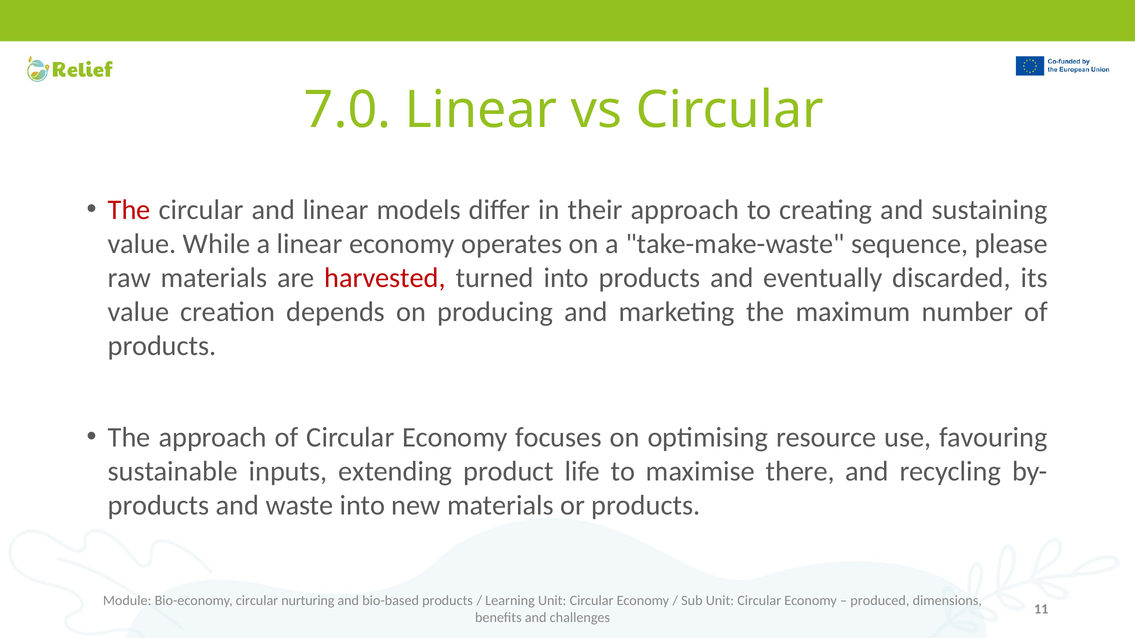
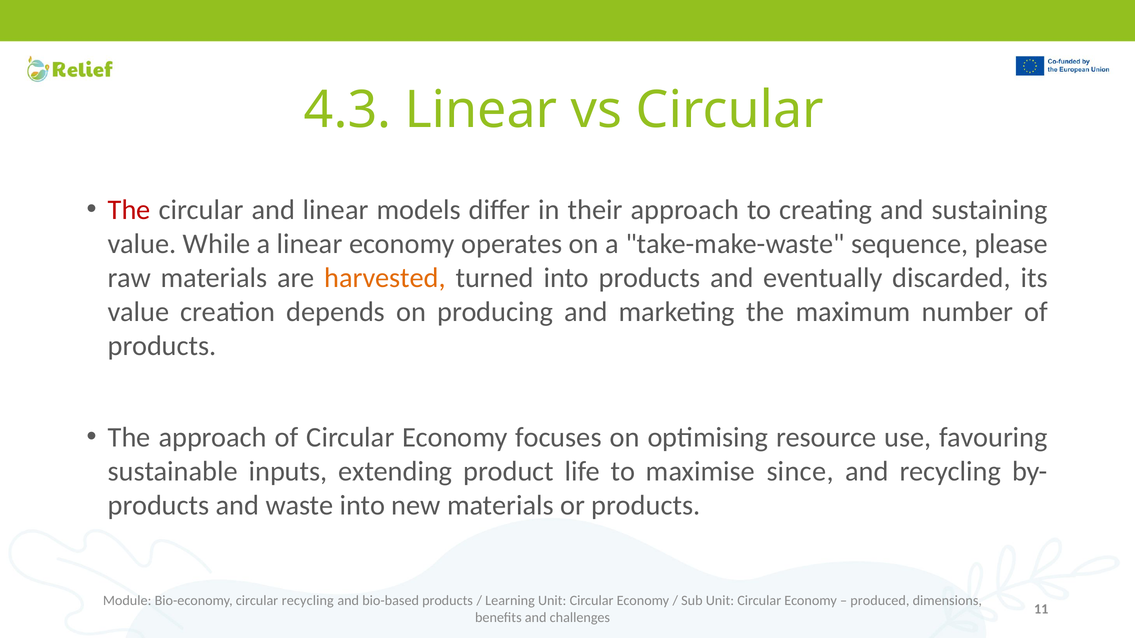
7.0: 7.0 -> 4.3 (348, 110)
harvested colour: red -> orange (385, 278)
there: there -> since (800, 472)
circular nurturing: nurturing -> recycling (308, 601)
